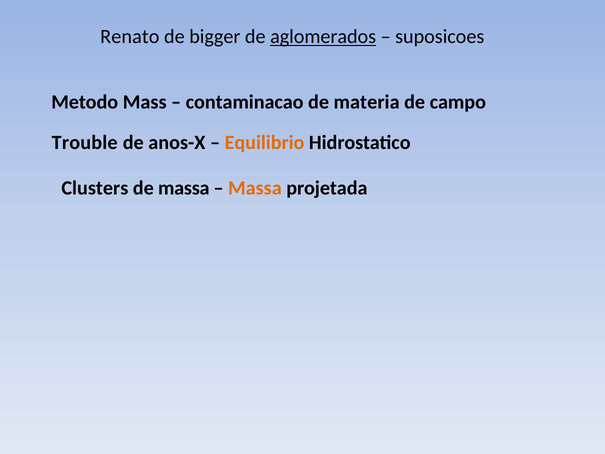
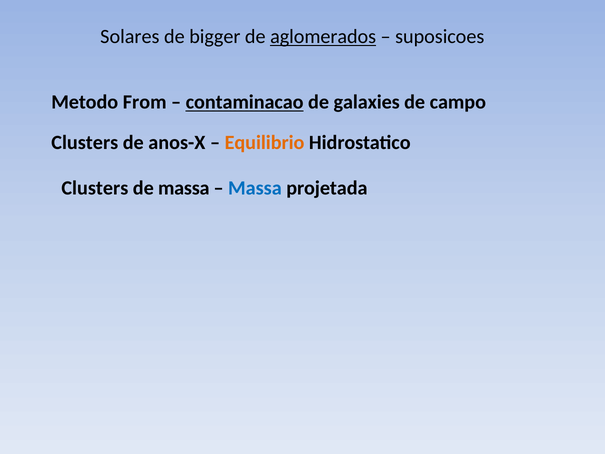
Renato: Renato -> Solares (130, 37)
Mass: Mass -> From (145, 102)
contaminacao underline: none -> present (245, 102)
materia: materia -> galaxies (367, 102)
Trouble: Trouble -> Clusters (85, 143)
Massa colour: orange -> blue (255, 188)
